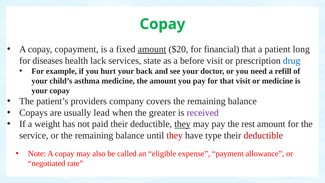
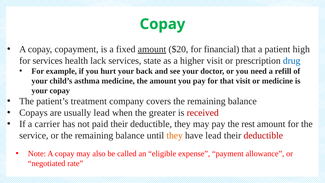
long: long -> high (301, 49)
for diseases: diseases -> services (48, 61)
before: before -> higher (192, 61)
providers: providers -> treatment (89, 101)
received colour: purple -> red (203, 113)
weight: weight -> carrier (47, 124)
they underline: present -> none (182, 124)
they colour: red -> orange (175, 135)
have type: type -> lead (213, 135)
